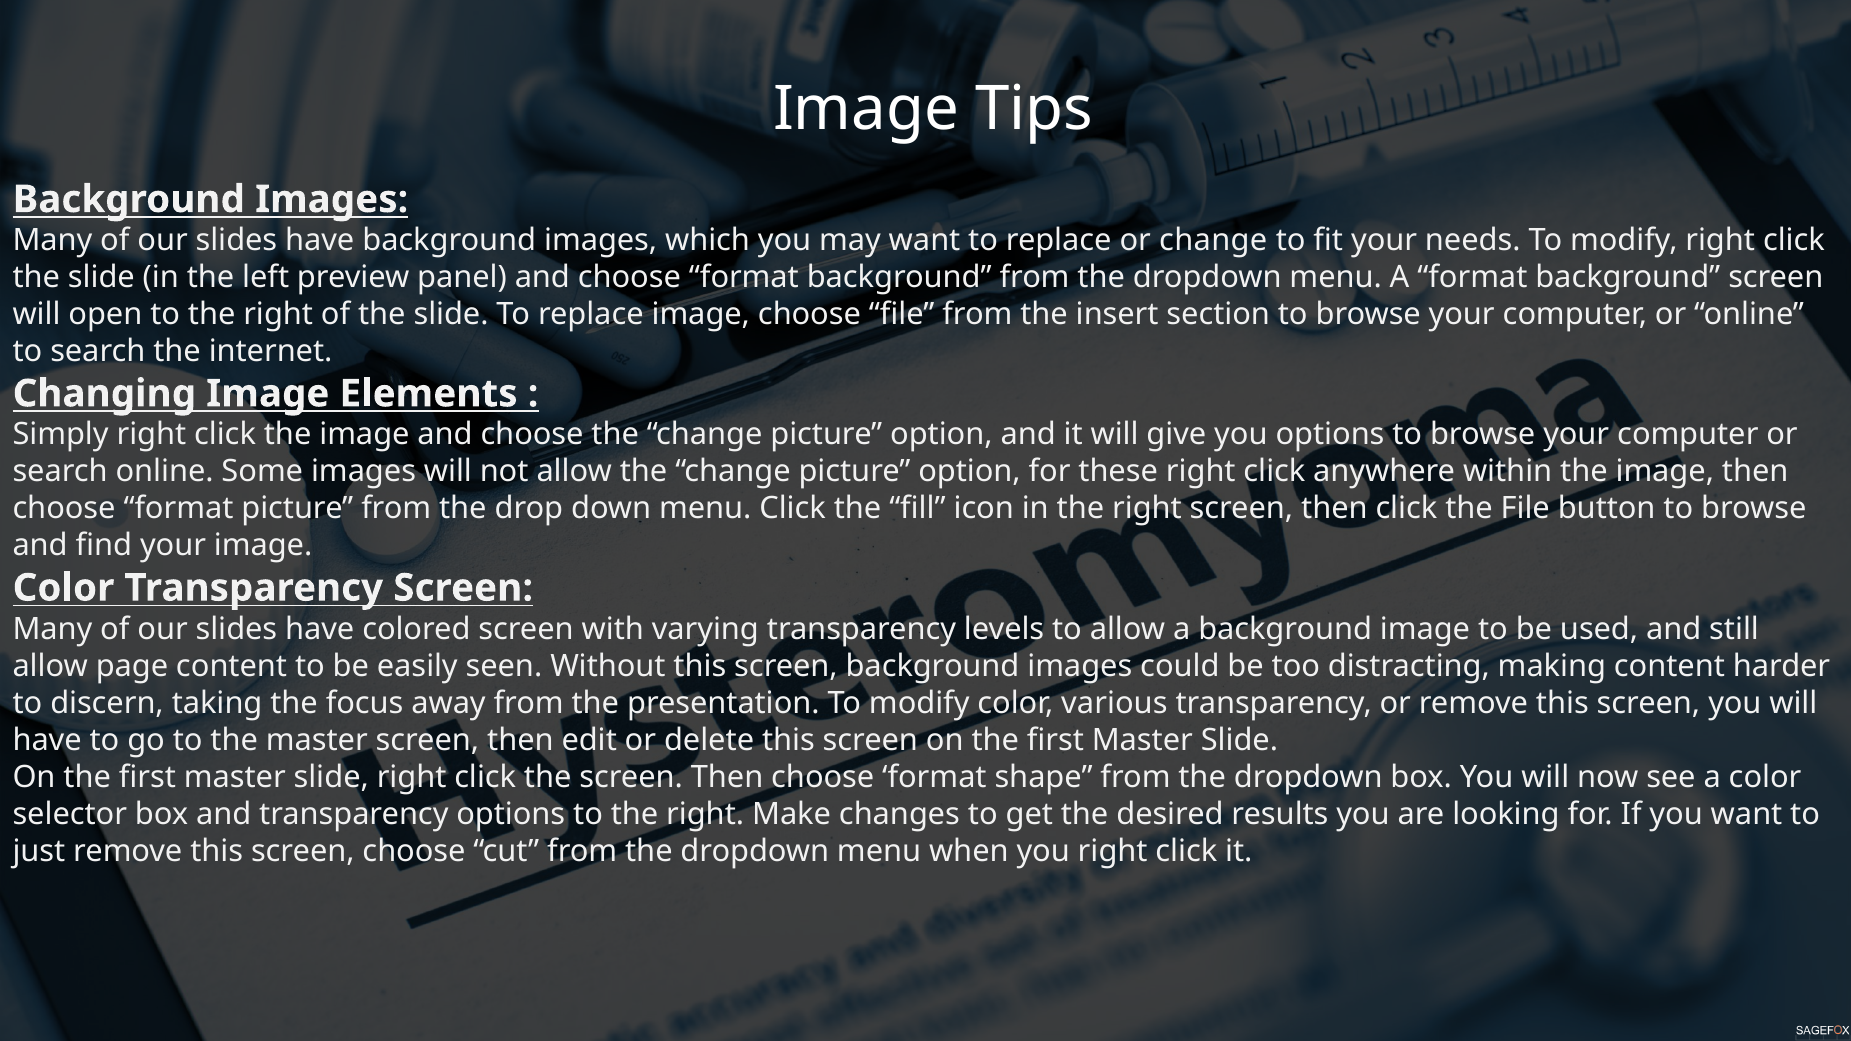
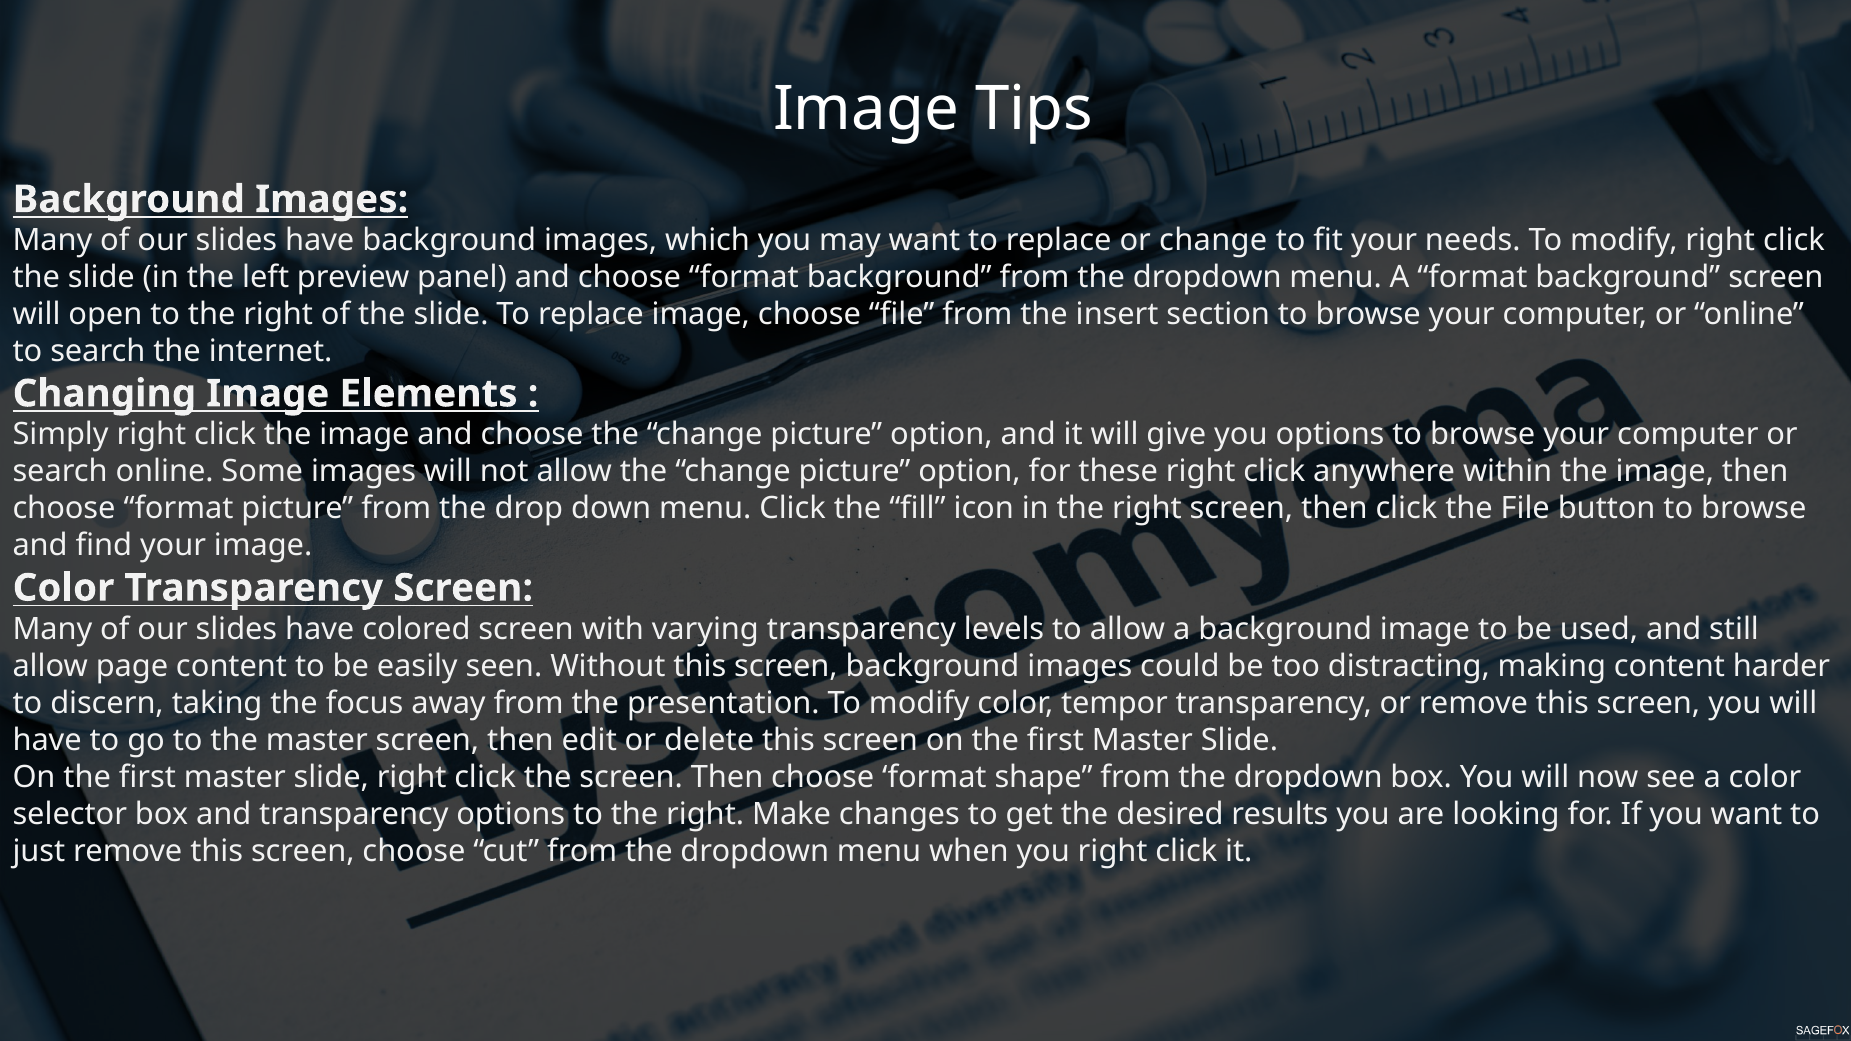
various: various -> tempor (1115, 703)
